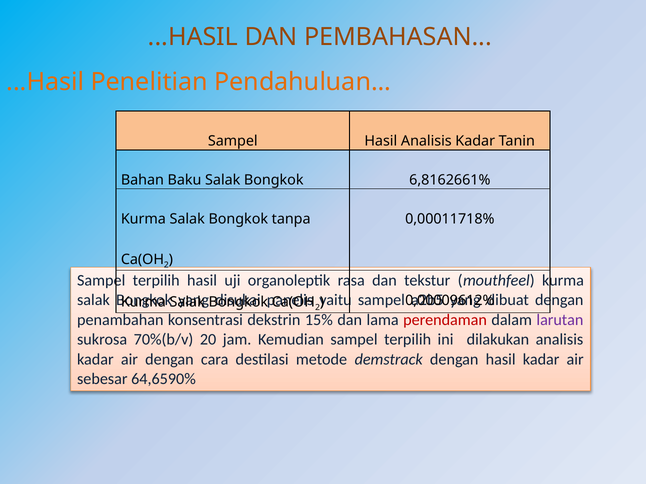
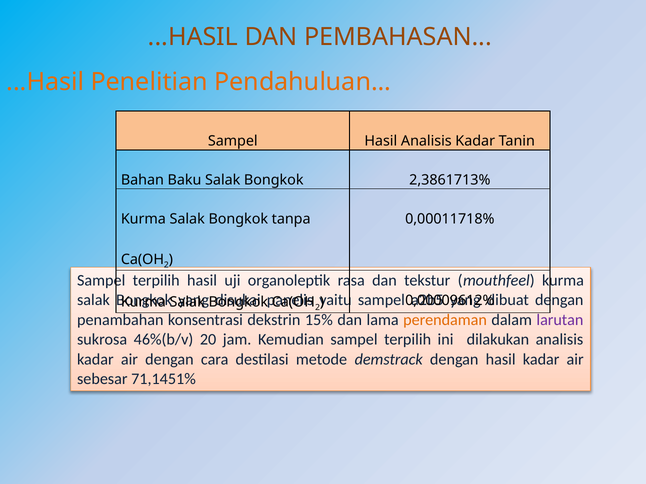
6,8162661%: 6,8162661% -> 2,3861713% (450, 180)
perendaman colour: red -> orange (445, 320)
70%(b/v: 70%(b/v -> 46%(b/v (164, 340)
64,6590%: 64,6590% -> 71,1451% (163, 379)
